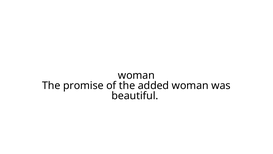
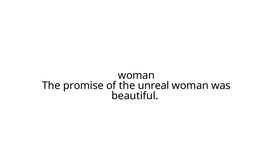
added: added -> unreal (154, 85)
